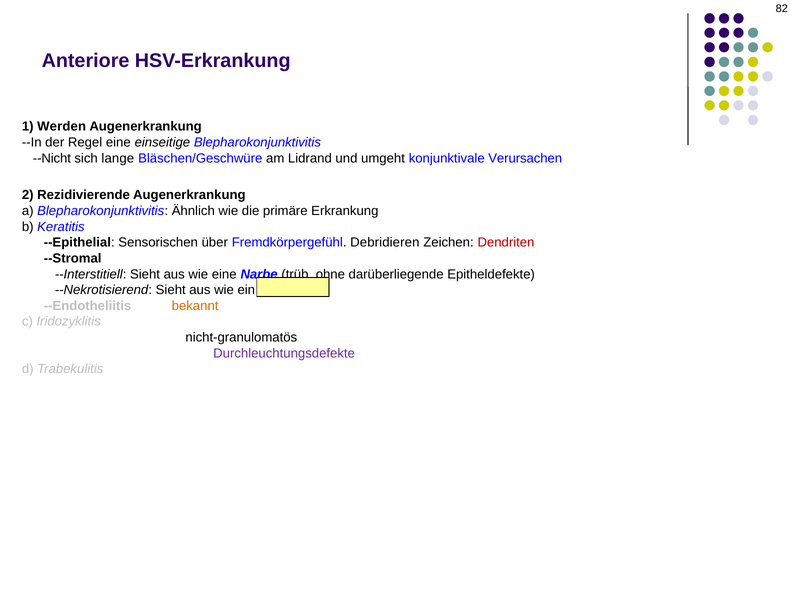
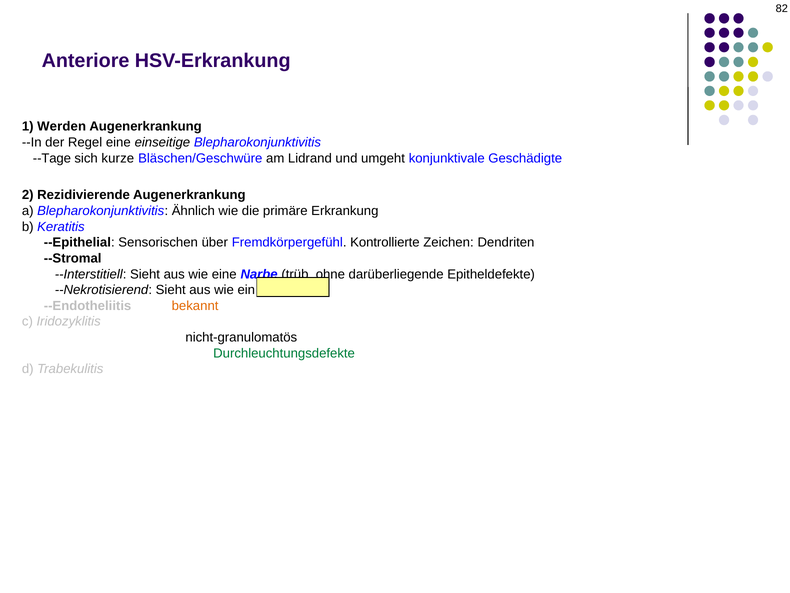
--Nicht: --Nicht -> --Tage (52, 158)
lange: lange -> kurze (118, 158)
Verursachen: Verursachen -> Geschädigte (525, 158)
Debridieren: Debridieren -> Kontrollierte (385, 242)
Dendriten colour: red -> black (506, 242)
Durchleuchtungsdefekte colour: purple -> green (284, 353)
